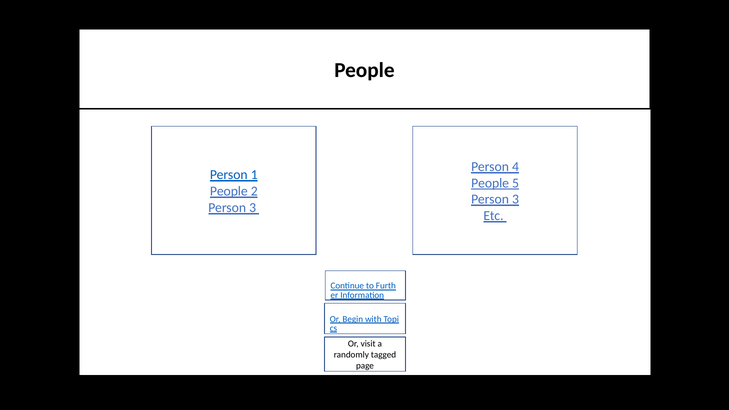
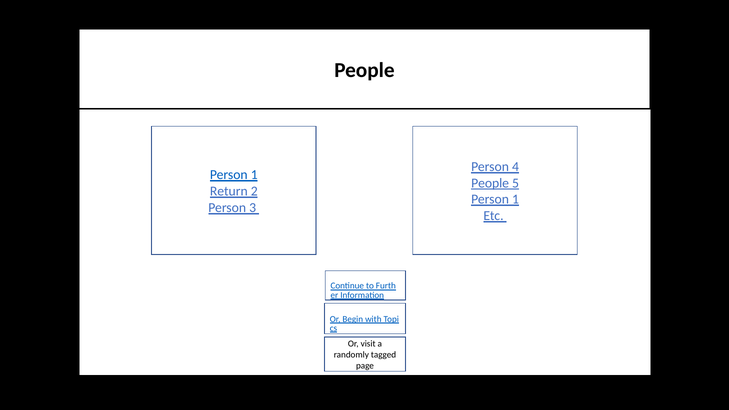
People: People -> Return (229, 191)
3: 3 -> 1 (516, 199)
